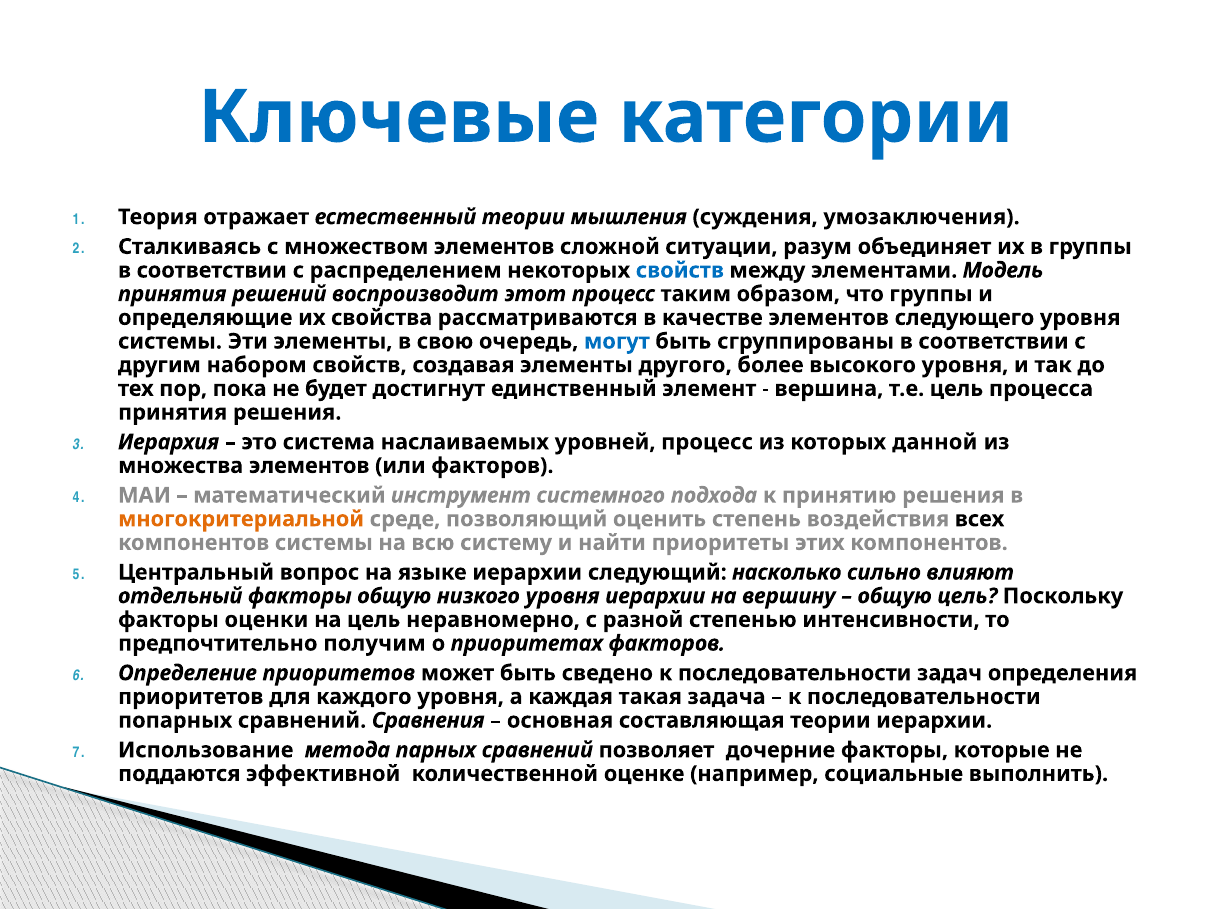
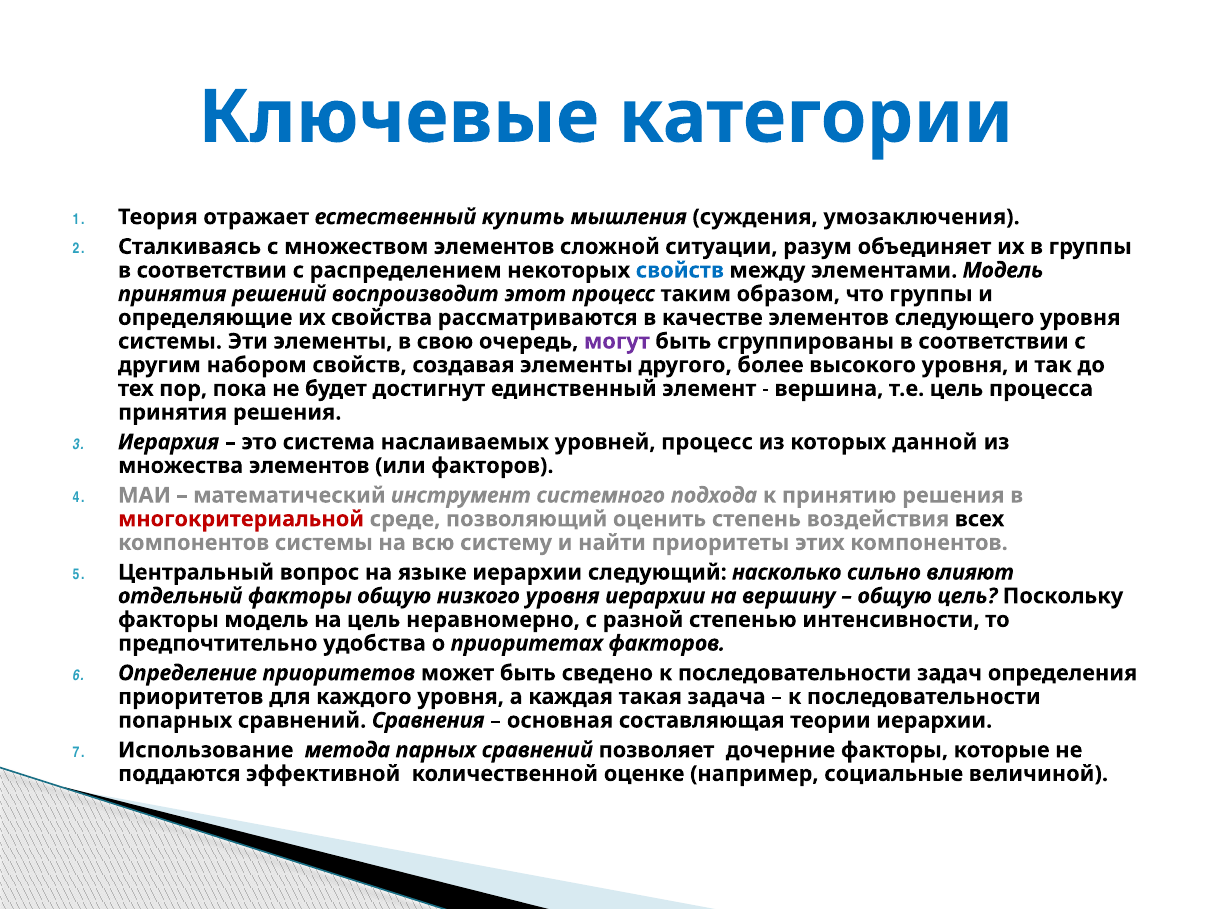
естественный теории: теории -> купить (523, 217)
могут colour: blue -> purple (617, 341)
многокритериальной colour: orange -> red (241, 519)
факторы оценки: оценки -> модель (267, 620)
получим: получим -> удобства (375, 643)
выполнить: выполнить -> величиной (1038, 774)
